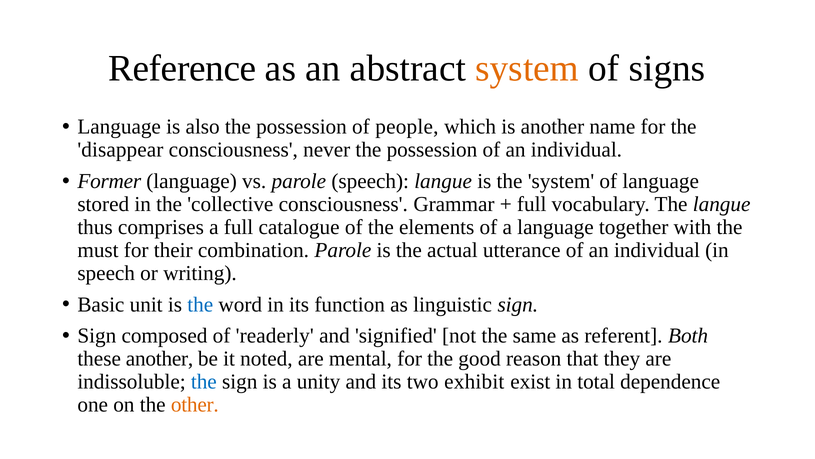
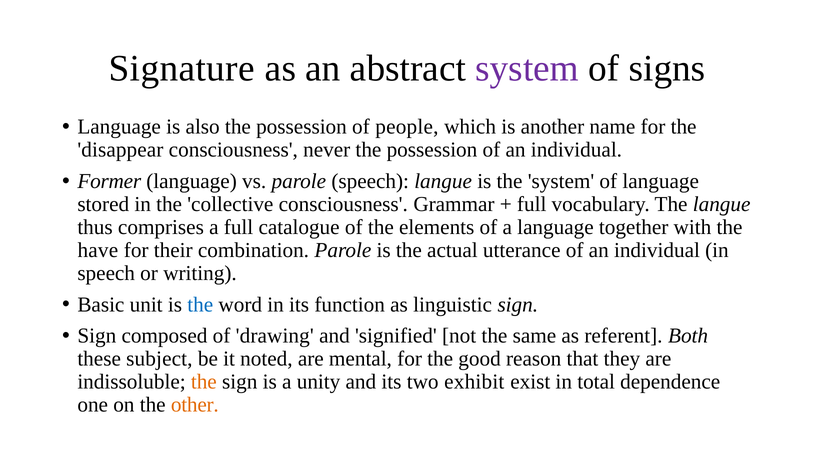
Reference: Reference -> Signature (182, 68)
system colour: orange -> purple (527, 68)
must: must -> have (98, 250)
readerly: readerly -> drawing (275, 336)
these another: another -> subject (159, 358)
the colour: blue -> orange (204, 381)
